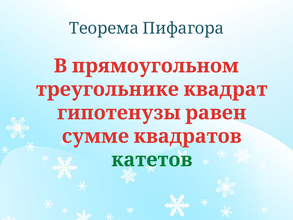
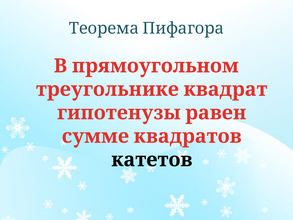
катетов colour: green -> black (152, 160)
